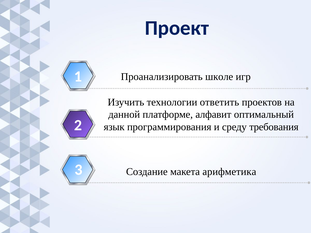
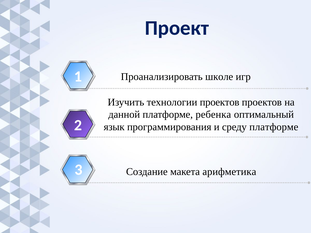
технологии ответить: ответить -> проектов (220, 102)
алфавит: алфавит -> ребенка (213, 115)
среду требования: требования -> платформе (274, 127)
